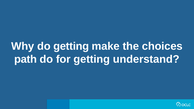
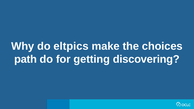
do getting: getting -> eltpics (71, 46)
understand: understand -> discovering (146, 59)
